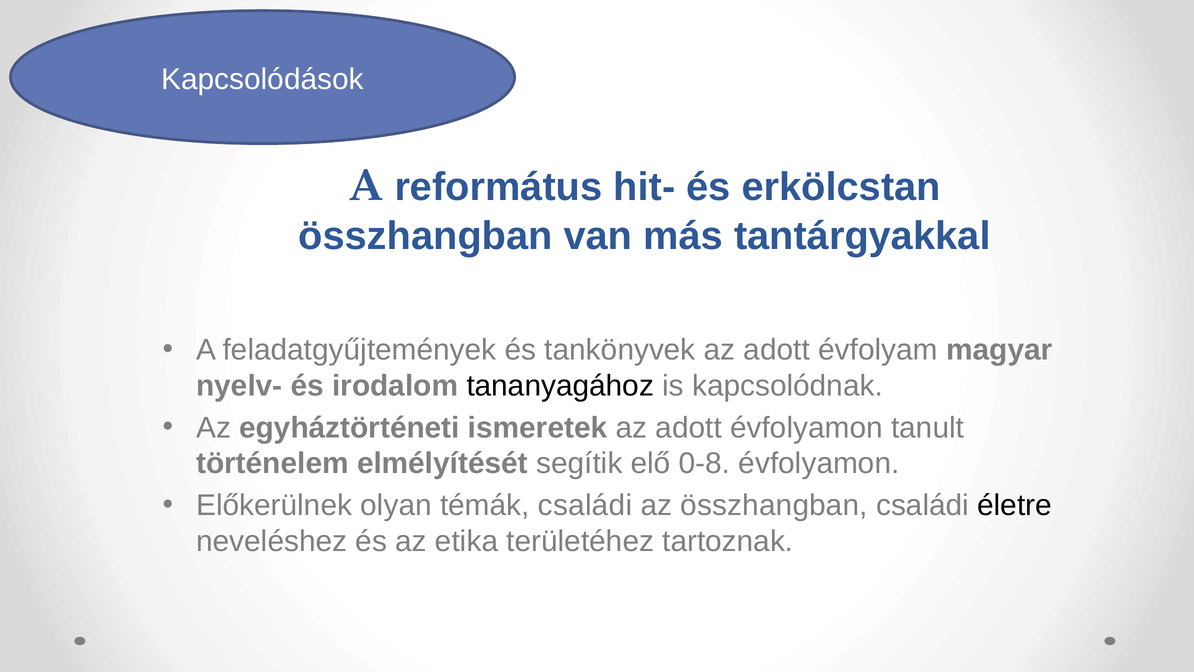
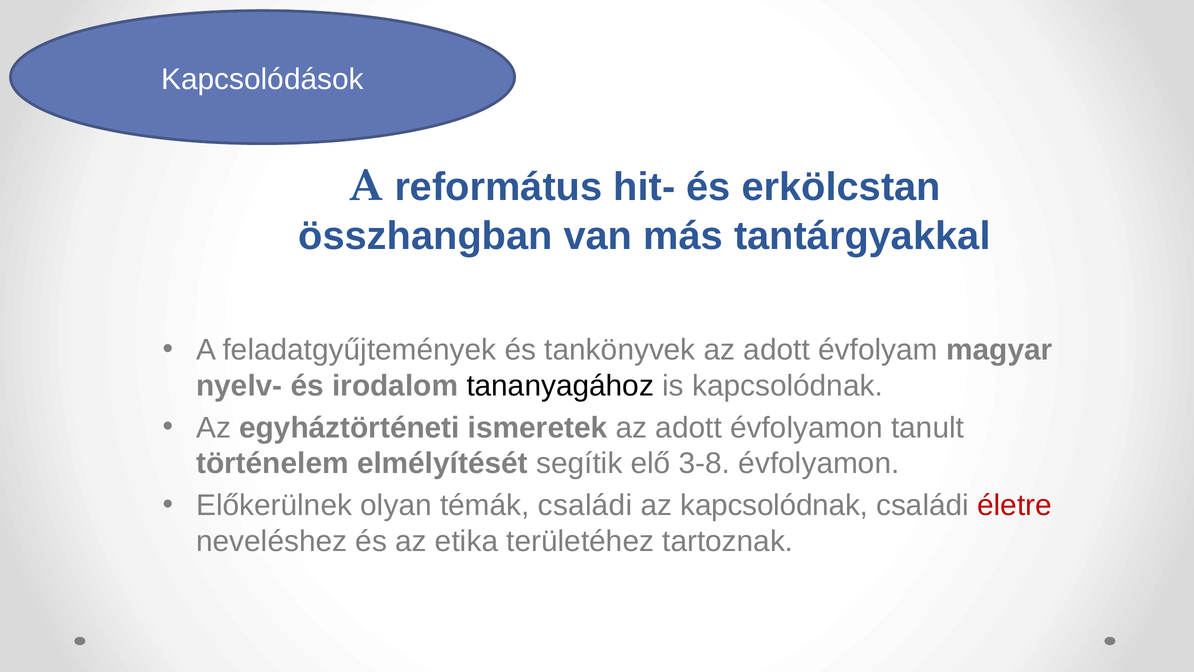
0-8: 0-8 -> 3-8 (705, 463)
az összhangban: összhangban -> kapcsolódnak (774, 505)
életre colour: black -> red (1015, 505)
